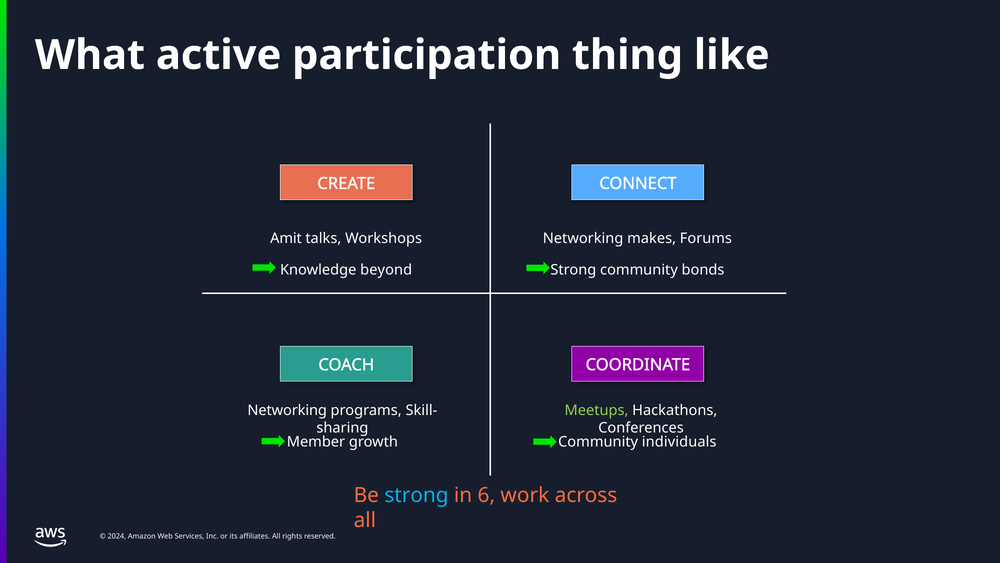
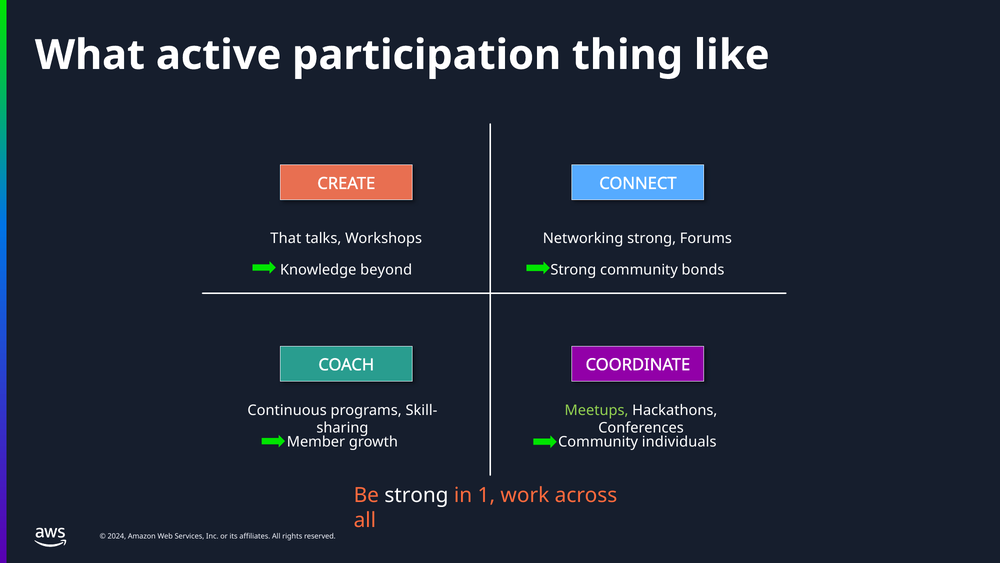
Amit: Amit -> That (286, 238)
Networking makes: makes -> strong (652, 238)
Networking: Networking -> Continuous (287, 410)
strong colour: light blue -> white (416, 495)
6: 6 -> 1 (486, 495)
